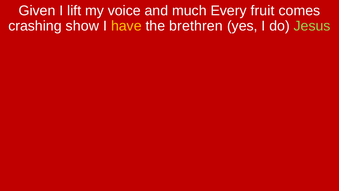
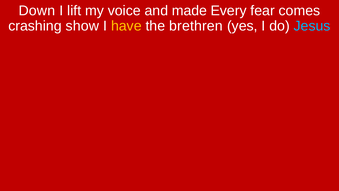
Given: Given -> Down (37, 11)
much: much -> made (189, 11)
fruit: fruit -> fear (263, 11)
Jesus colour: light green -> light blue (312, 26)
